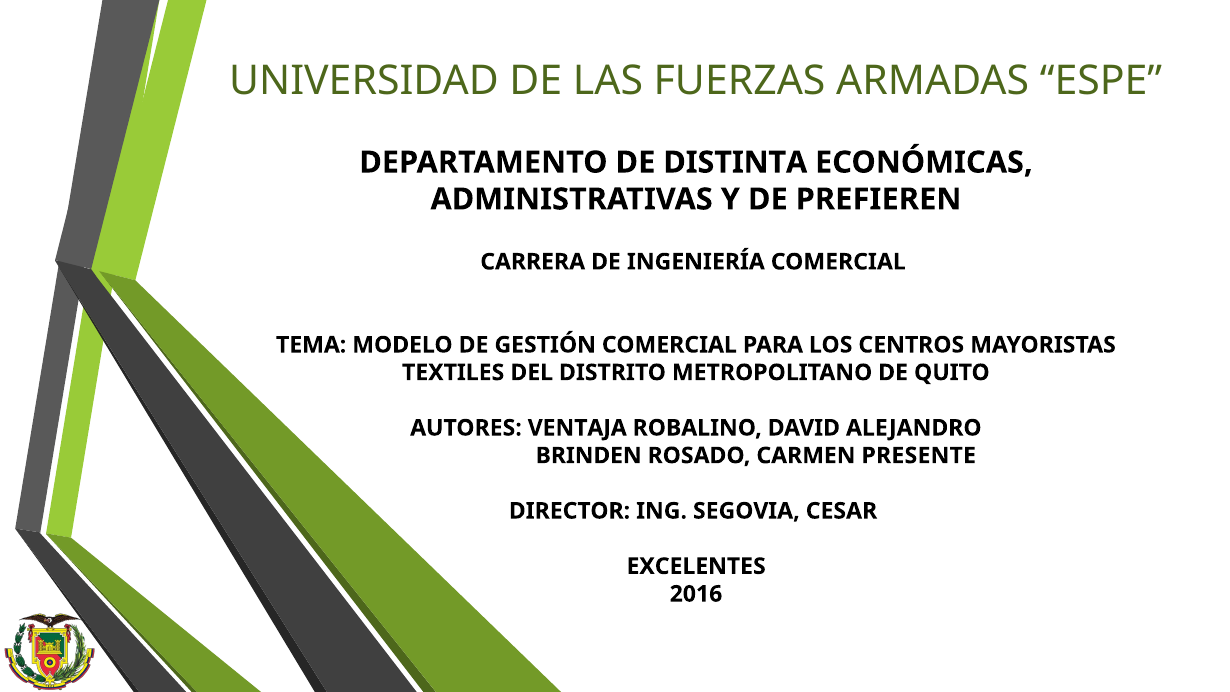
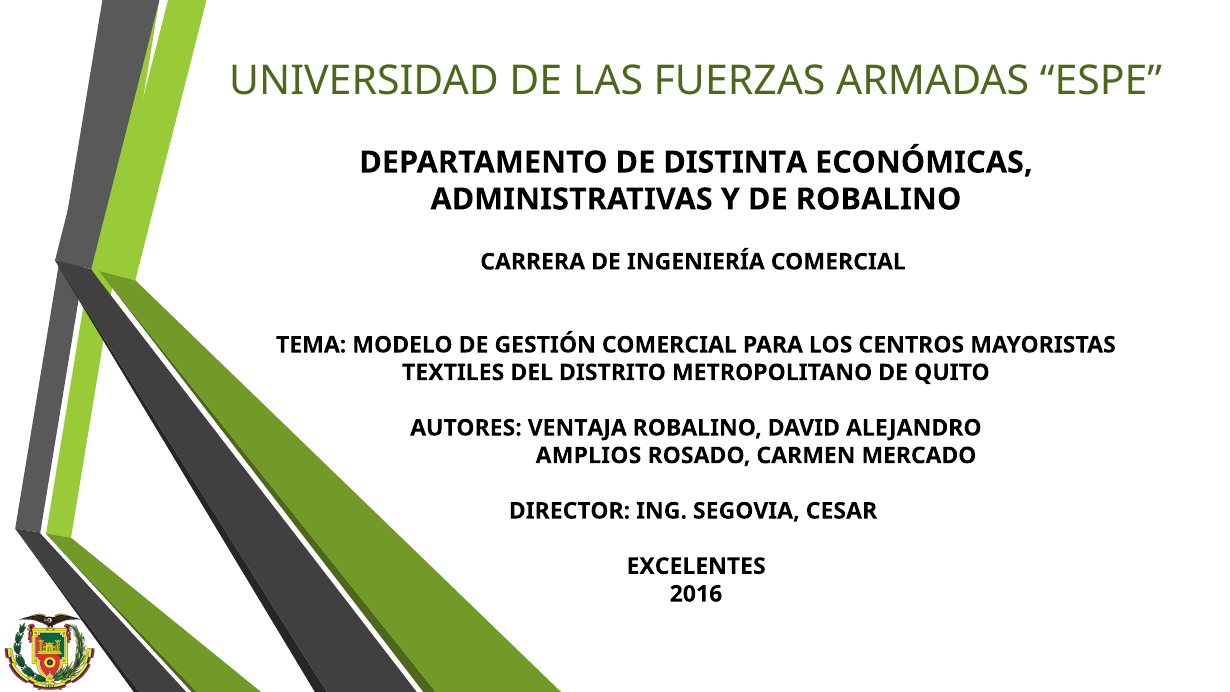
DE PREFIEREN: PREFIEREN -> ROBALINO (879, 199)
BRINDEN: BRINDEN -> AMPLIOS (588, 456)
PRESENTE: PRESENTE -> MERCADO (919, 456)
